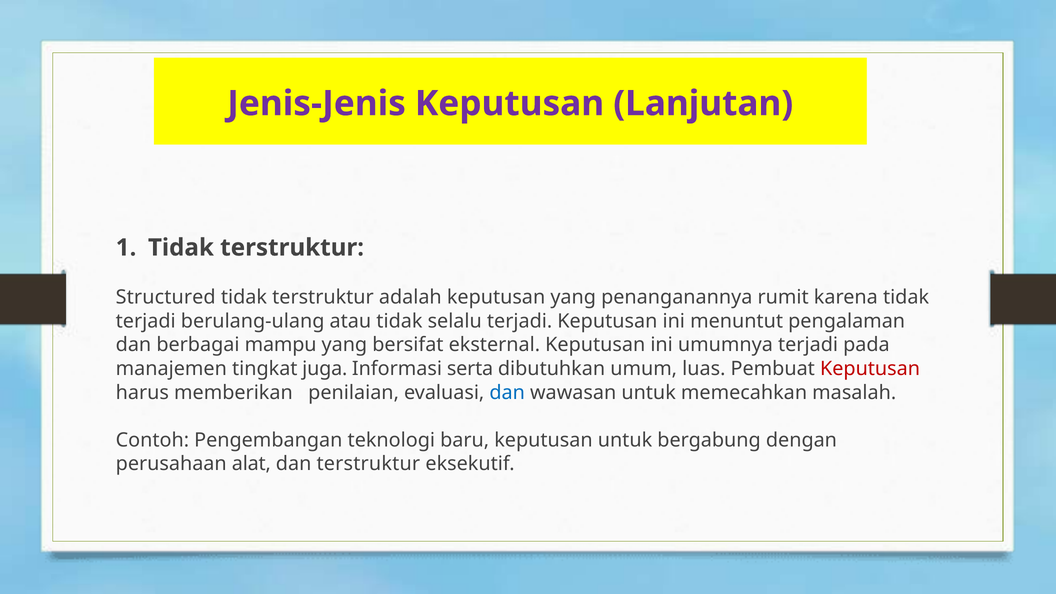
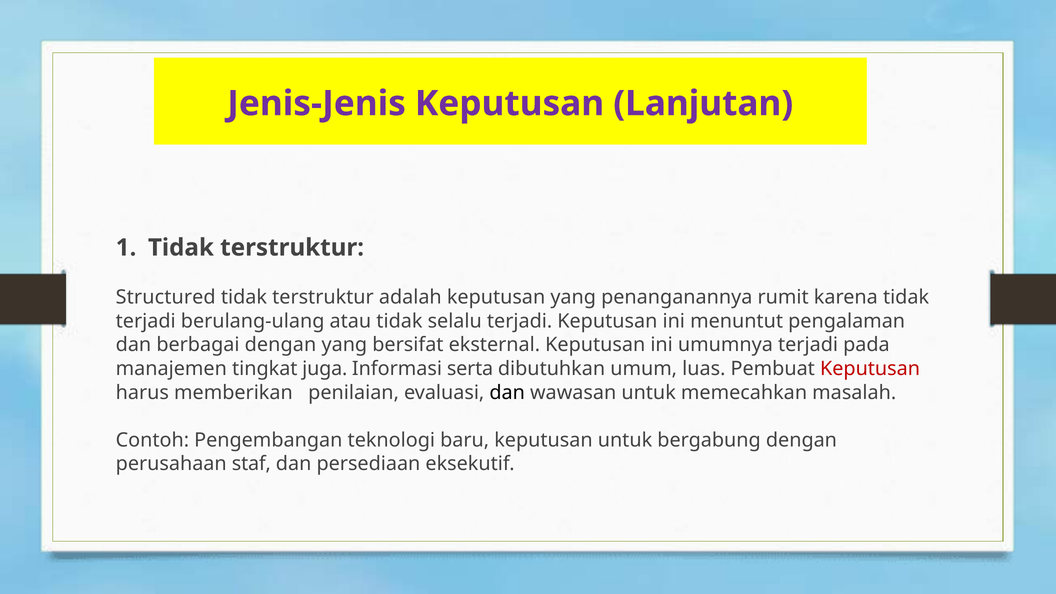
berbagai mampu: mampu -> dengan (280, 345)
dan colour: blue -> black (507, 393)
alat: alat -> staf (251, 464)
dan terstruktur: terstruktur -> persediaan (368, 464)
